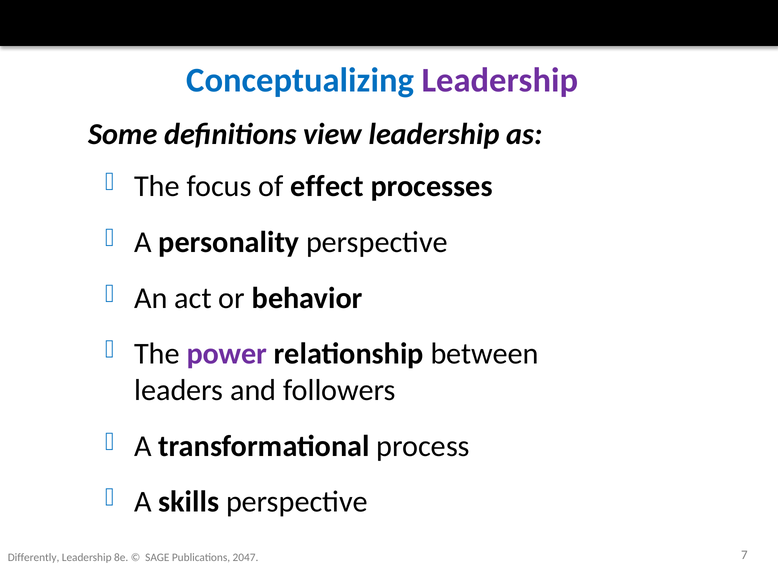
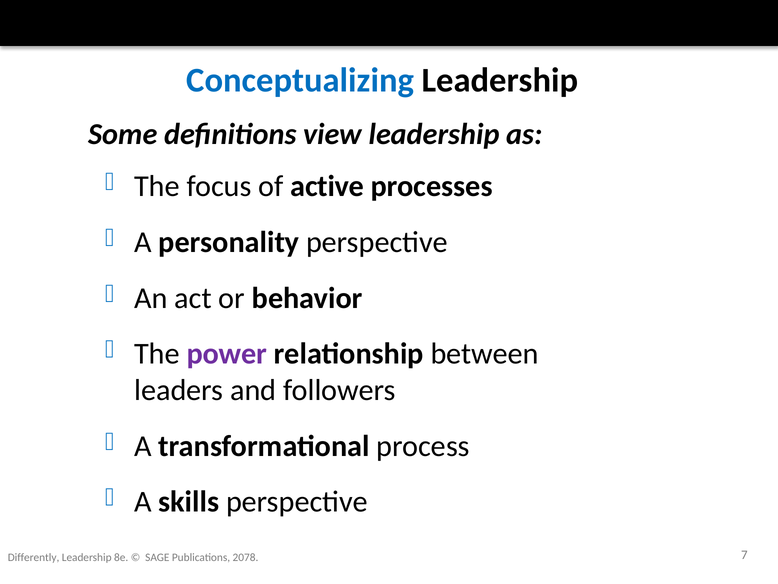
Leadership colour: purple -> black (500, 80)
effect: effect -> active (327, 186)
2047: 2047 -> 2078 (245, 557)
